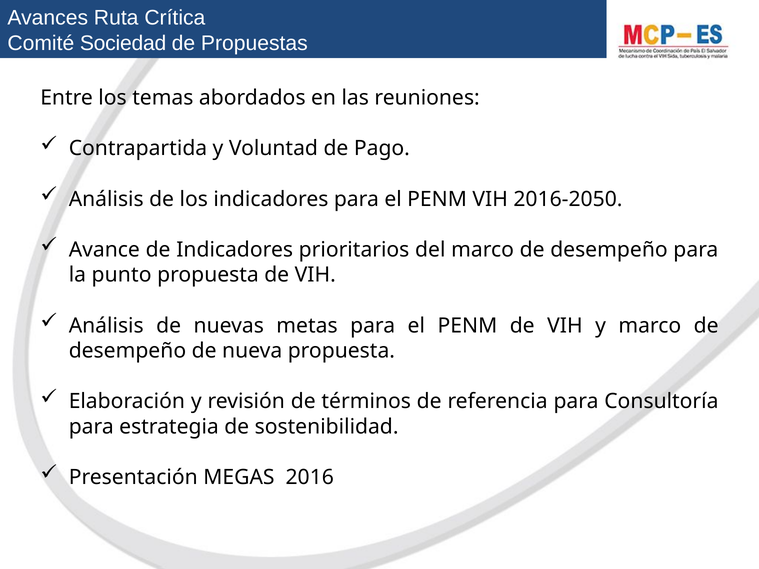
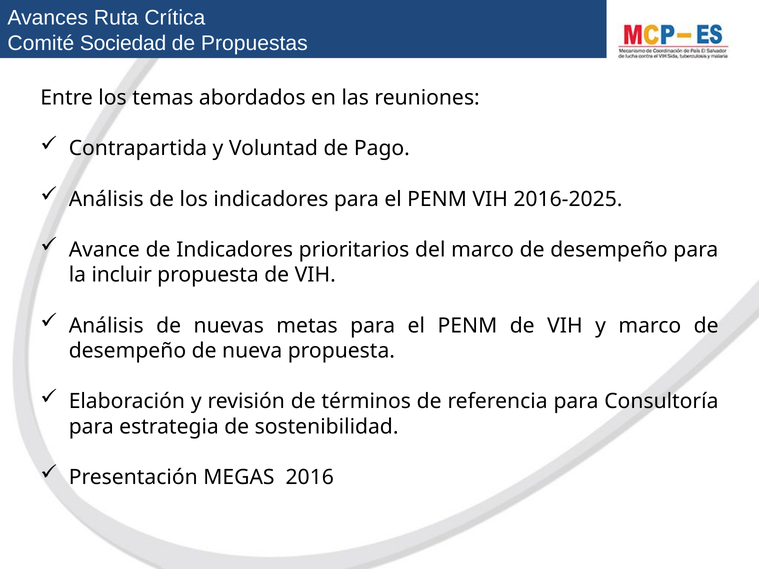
2016-2050: 2016-2050 -> 2016-2025 (568, 199)
punto: punto -> incluir (122, 275)
